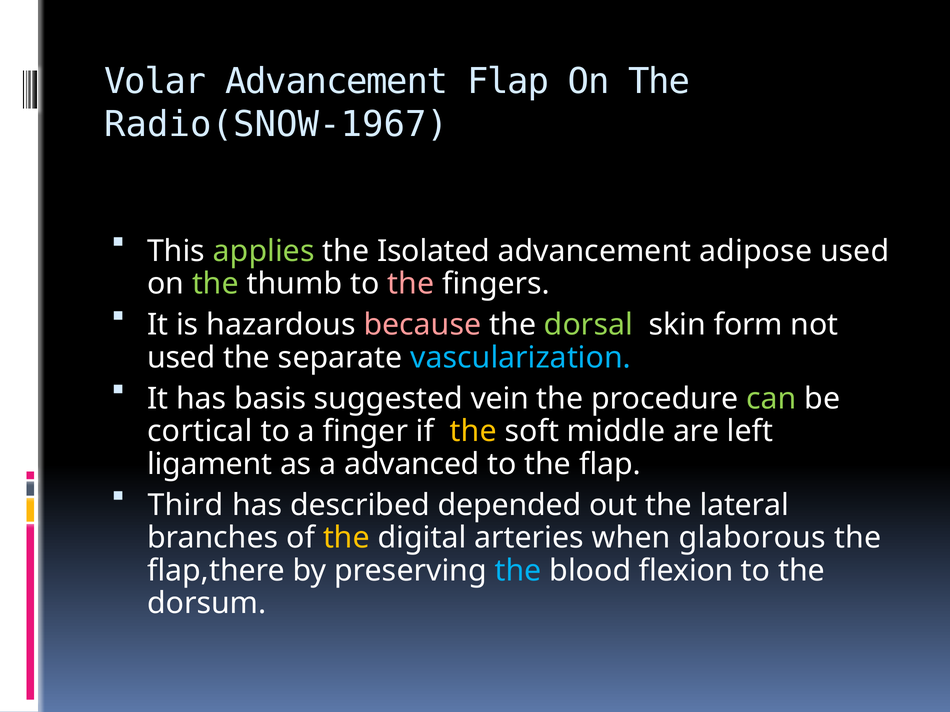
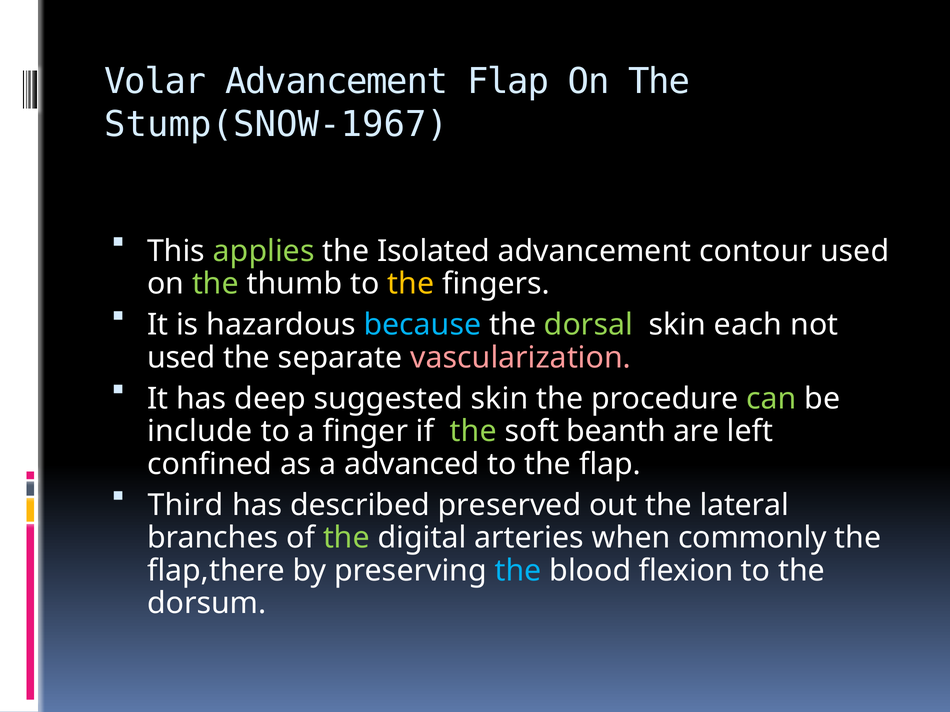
Radio(SNOW-1967: Radio(SNOW-1967 -> Stump(SNOW-1967 (276, 125)
adipose: adipose -> contour (756, 251)
the colour: pink -> yellow (411, 284)
because colour: pink -> light blue (423, 325)
form: form -> each (748, 325)
vascularization colour: light blue -> pink (521, 358)
basis: basis -> deep (270, 399)
suggested vein: vein -> skin (500, 399)
cortical: cortical -> include (200, 432)
the colour: yellow -> light green (473, 432)
middle: middle -> beanth (616, 432)
ligament: ligament -> confined (210, 465)
depended: depended -> preserved (510, 506)
the colour: yellow -> light green (346, 538)
glaborous: glaborous -> commonly (752, 538)
